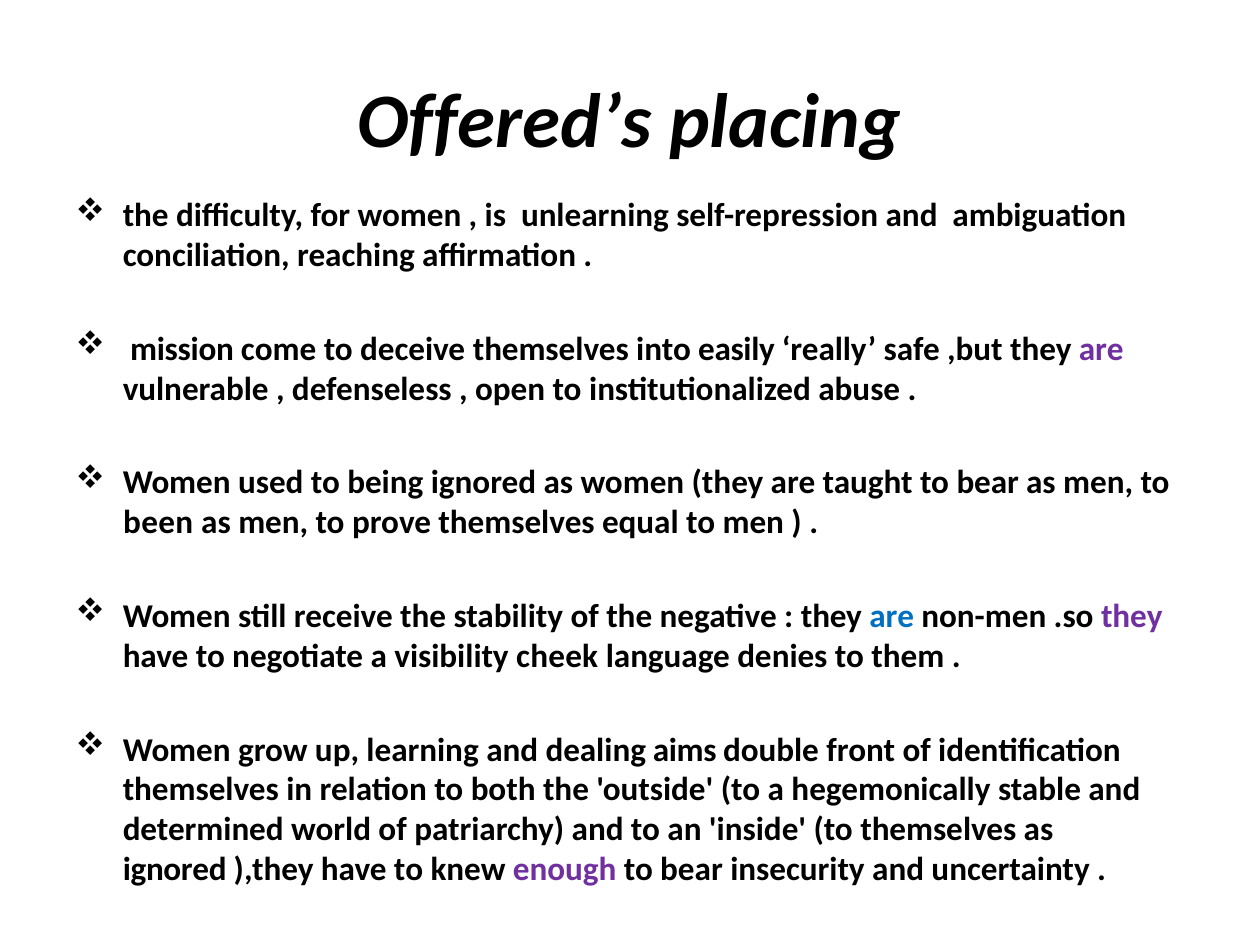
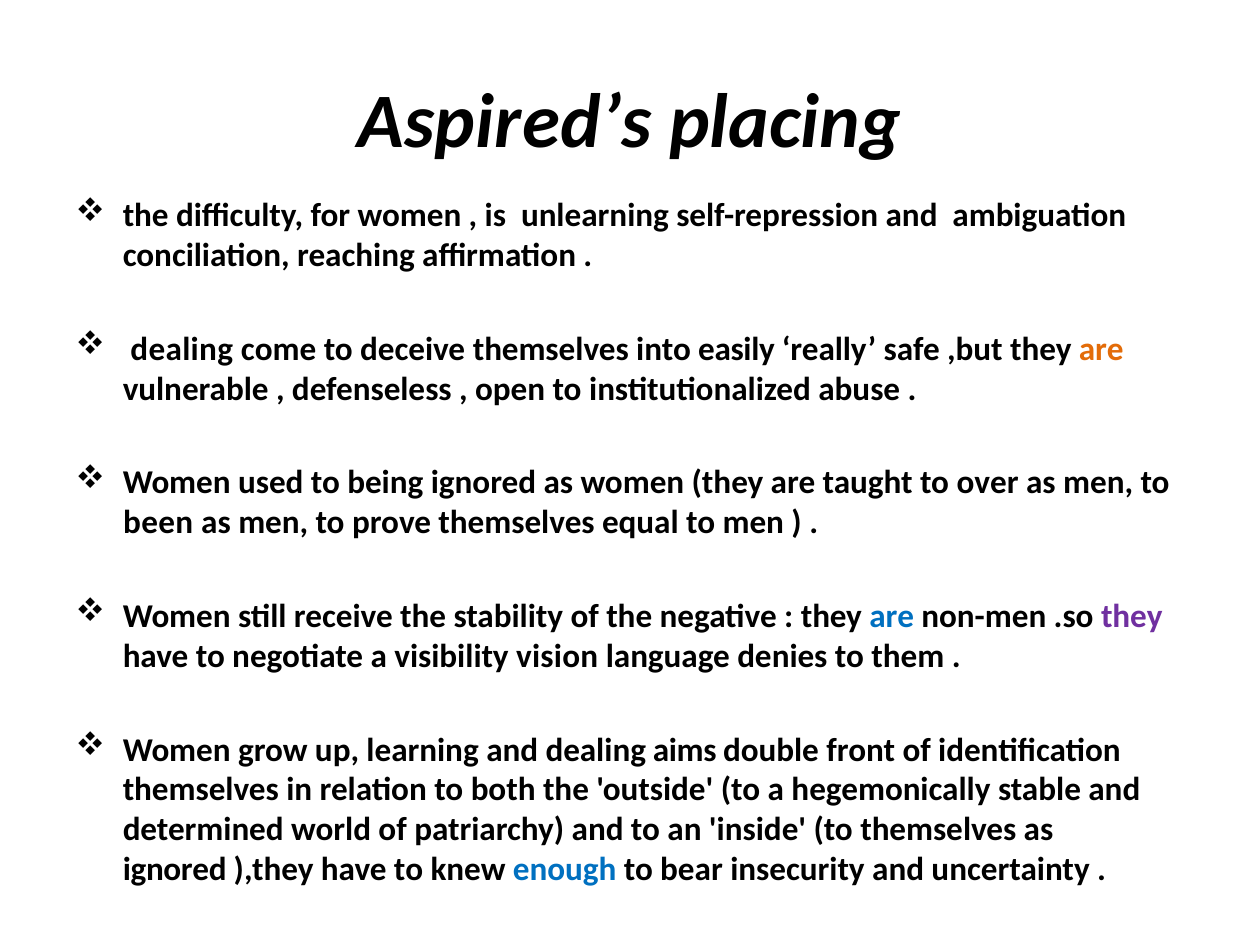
Offered’s: Offered’s -> Aspired’s (504, 122)
mission: mission -> dealing (182, 349)
are colour: purple -> orange (1101, 349)
taught to bear: bear -> over (988, 482)
cheek: cheek -> vision (557, 656)
enough colour: purple -> blue (565, 869)
